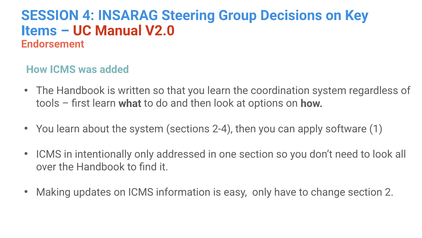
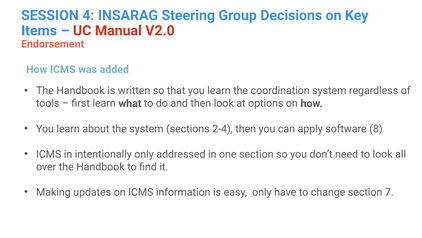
1: 1 -> 8 (376, 129)
2: 2 -> 7 (389, 192)
